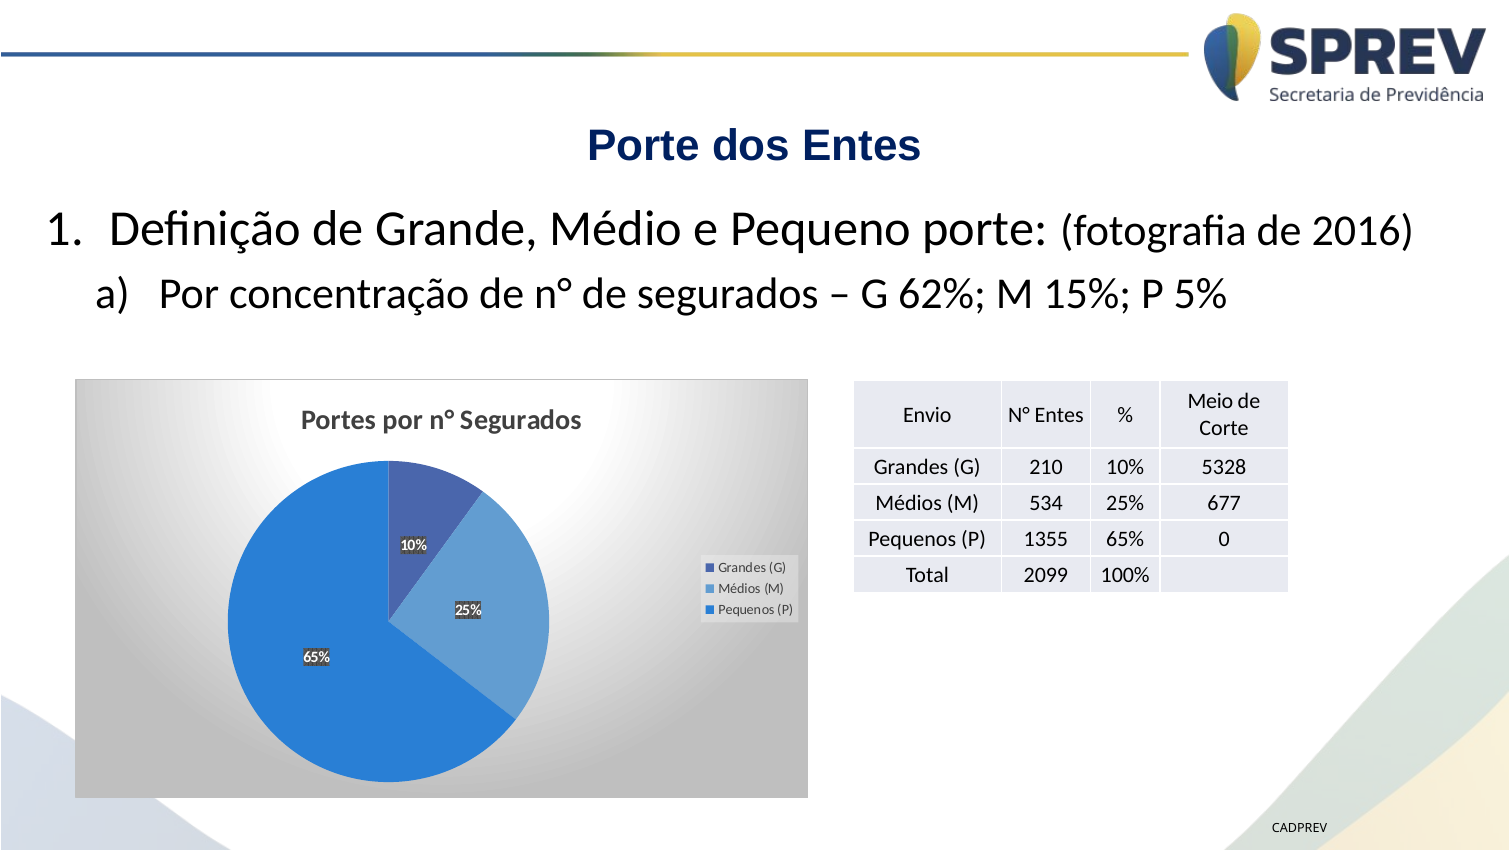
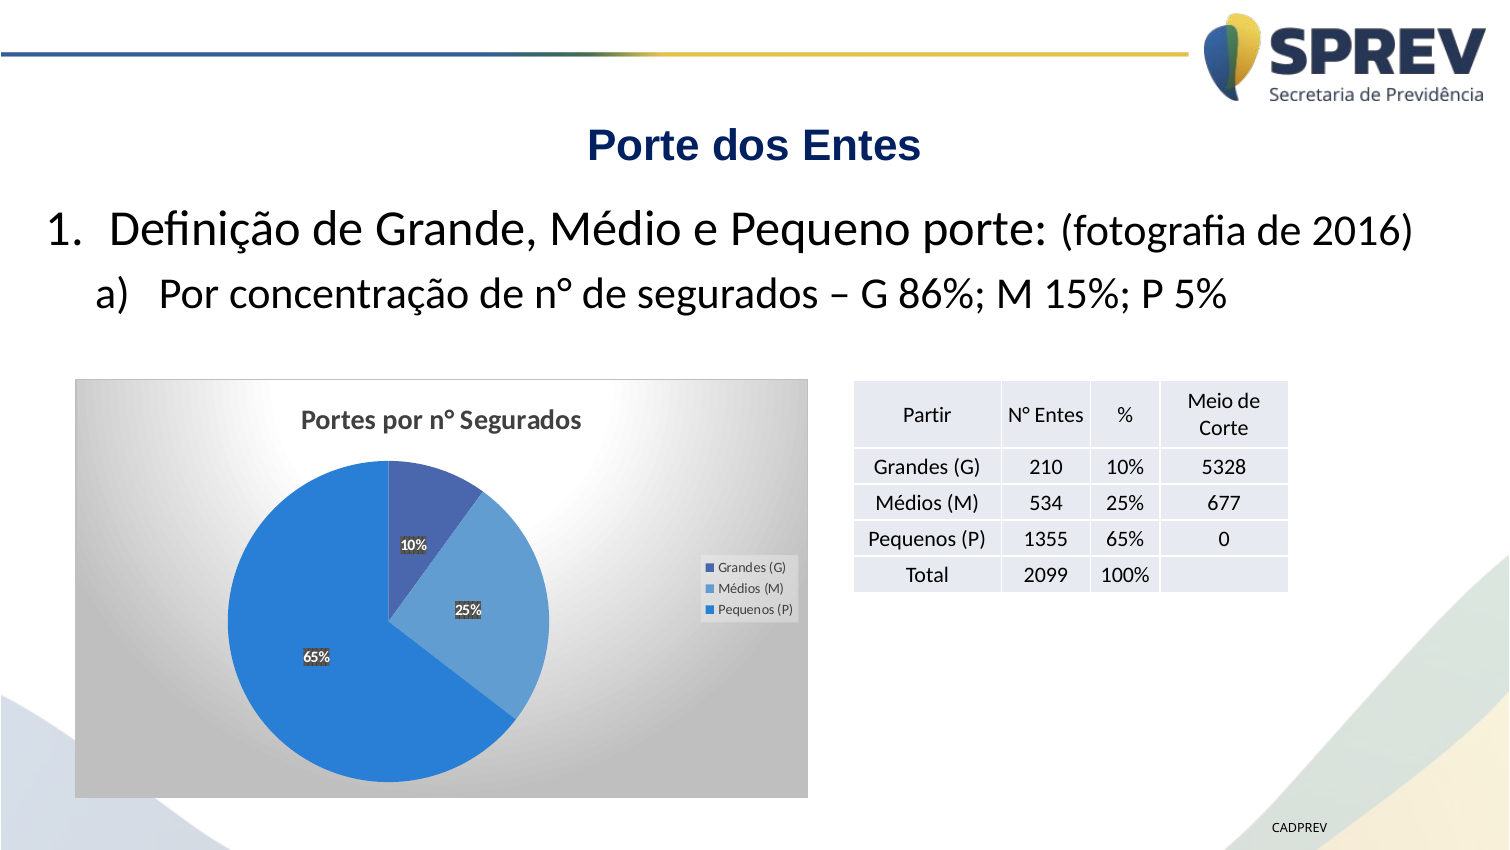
62%: 62% -> 86% (942, 294)
Envio: Envio -> Partir (927, 415)
